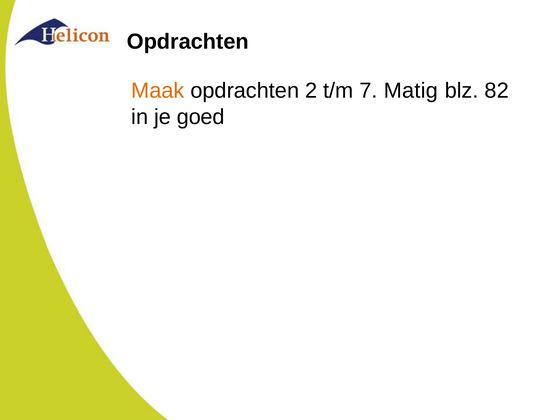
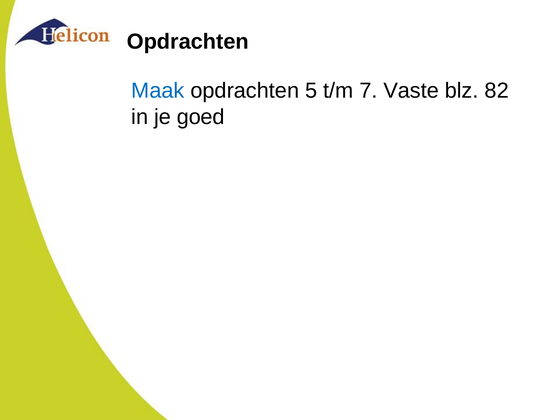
Maak colour: orange -> blue (158, 91)
2: 2 -> 5 (311, 91)
Matig: Matig -> Vaste (411, 91)
